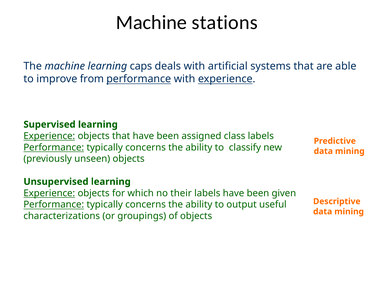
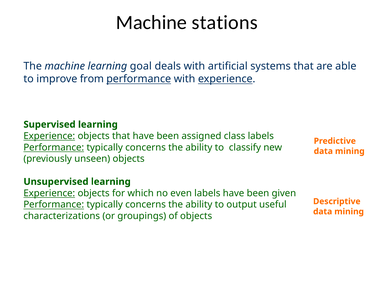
caps: caps -> goal (141, 66)
their: their -> even (181, 193)
